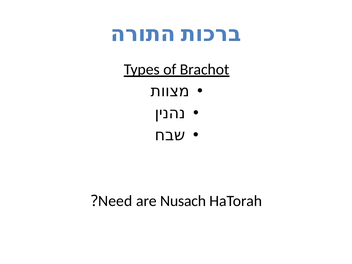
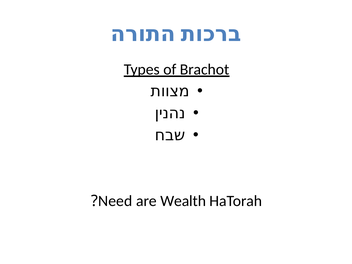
Nusach: Nusach -> Wealth (183, 201)
